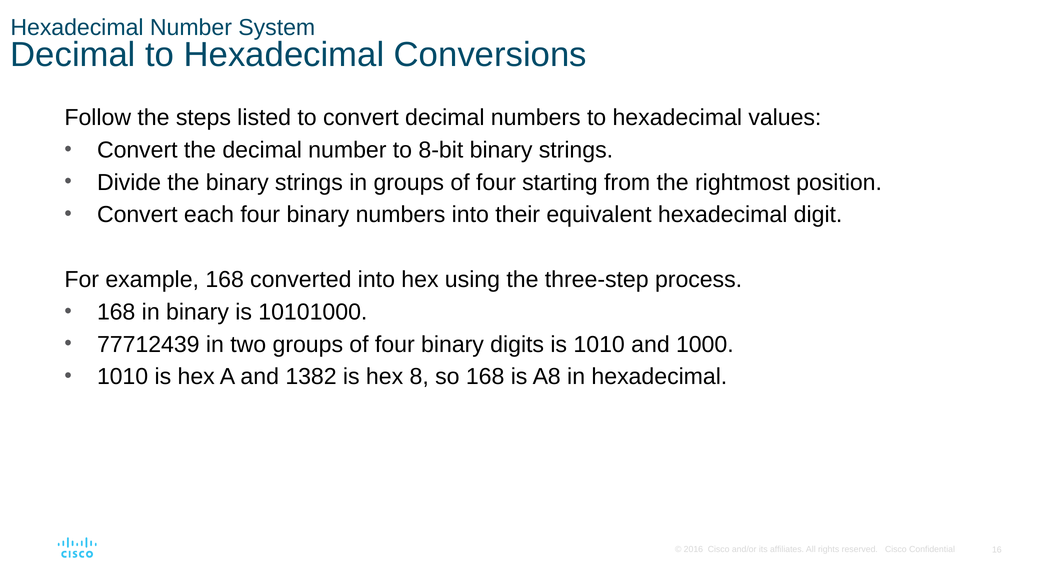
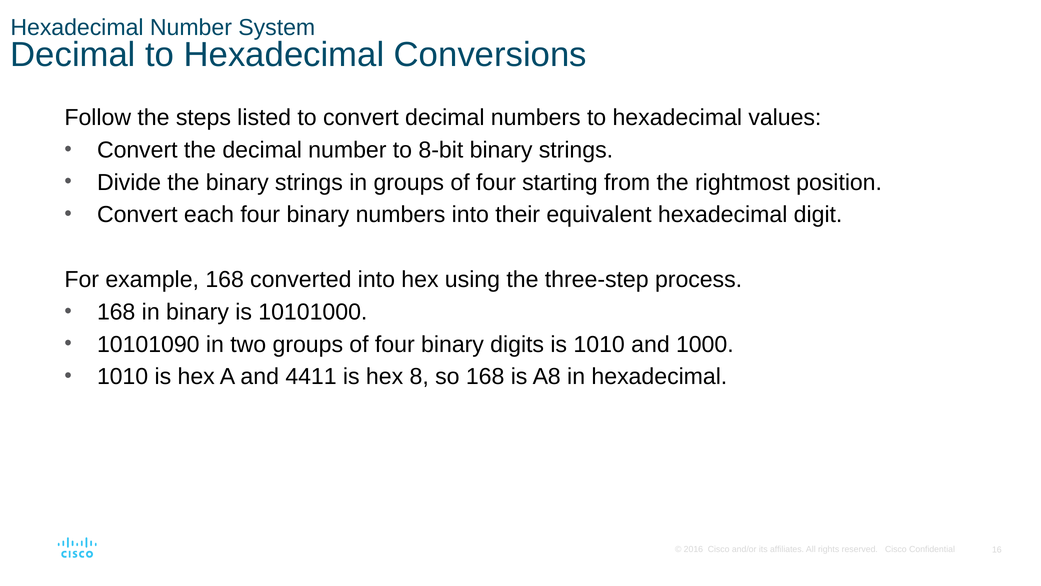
77712439: 77712439 -> 10101090 (148, 344)
1382: 1382 -> 4411 (311, 377)
